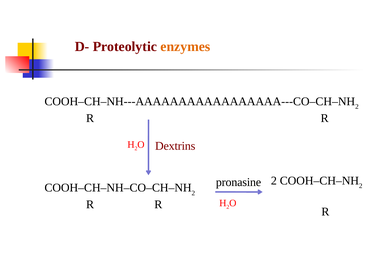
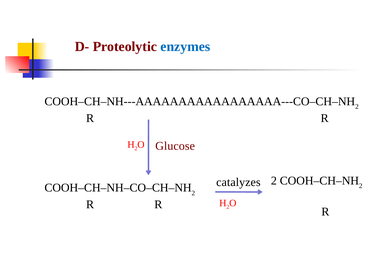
enzymes colour: orange -> blue (185, 47)
Dextrins: Dextrins -> Glucose (175, 146)
pronasine: pronasine -> catalyzes (238, 182)
